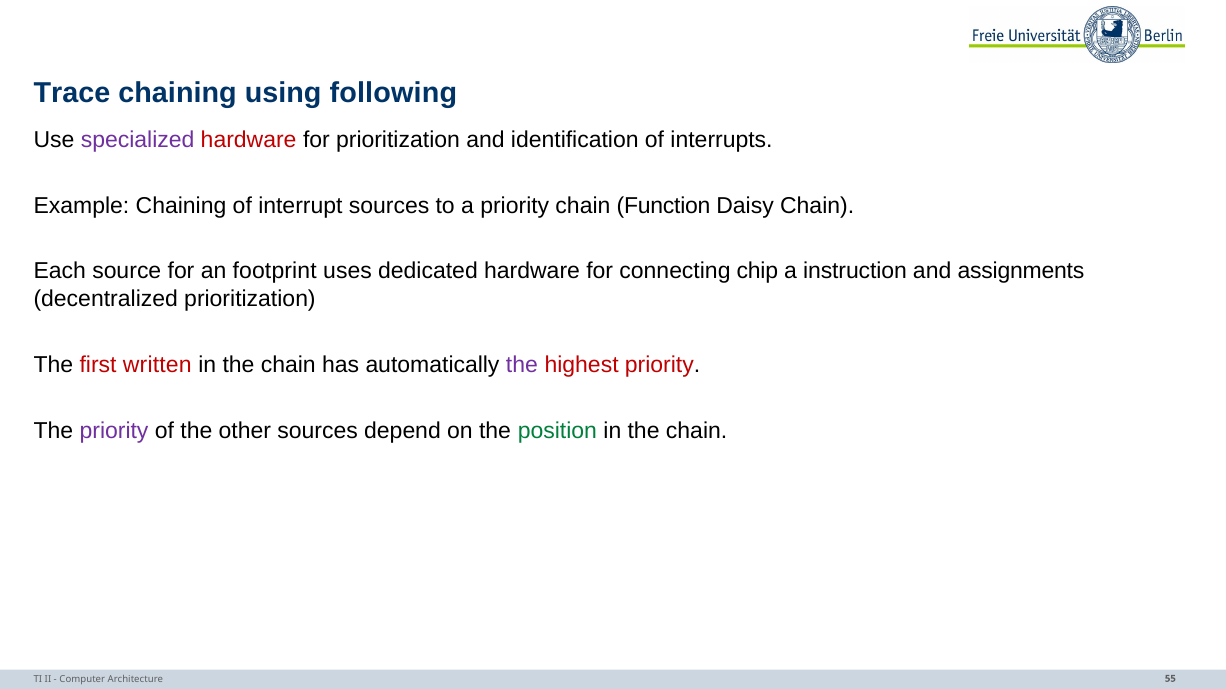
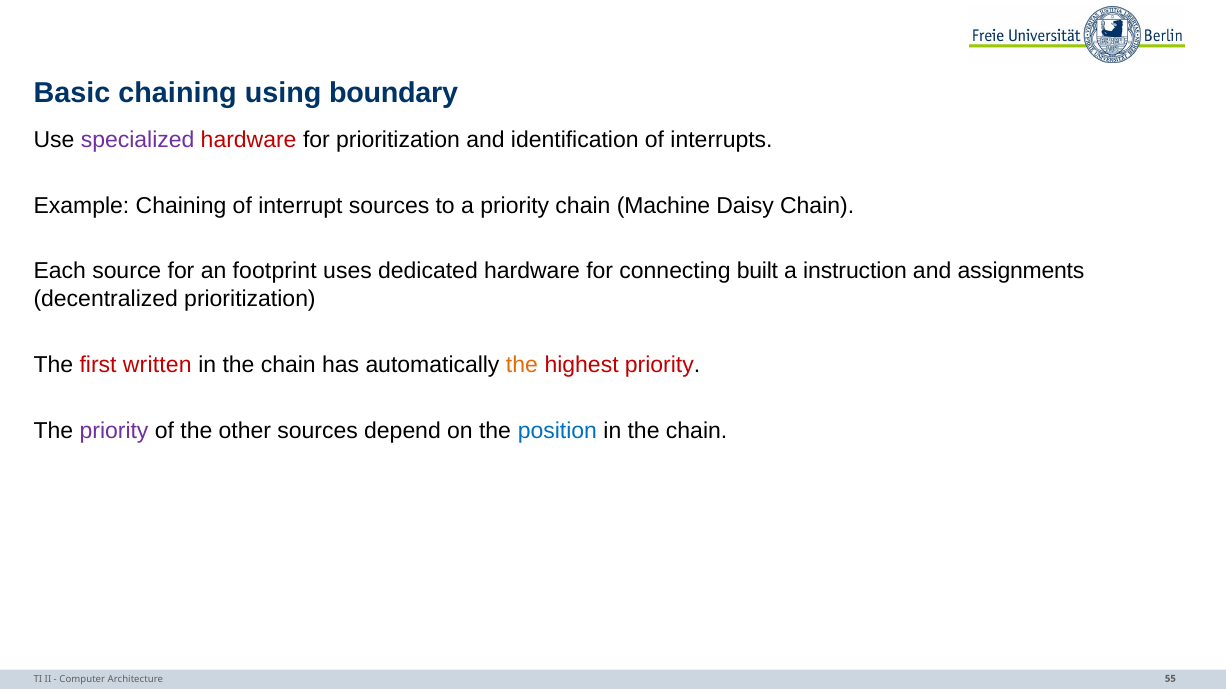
Trace: Trace -> Basic (72, 93)
following: following -> boundary (394, 93)
Function: Function -> Machine (664, 206)
chip: chip -> built (757, 271)
the colour: purple -> orange (522, 365)
position colour: green -> blue (557, 431)
